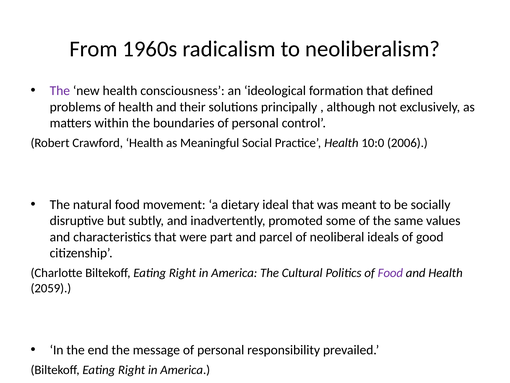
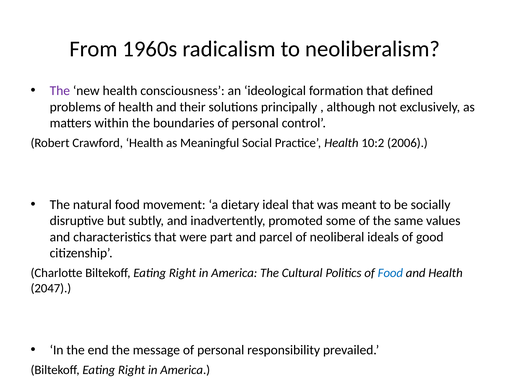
10:0: 10:0 -> 10:2 (373, 143)
Food colour: purple -> blue (390, 273)
2059: 2059 -> 2047 (51, 288)
